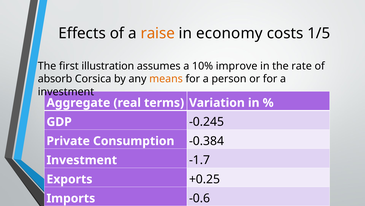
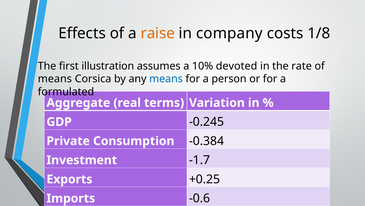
economy: economy -> company (229, 33)
1/5: 1/5 -> 1/8 (319, 33)
improve: improve -> devoted (237, 66)
absorb: absorb -> means (55, 79)
means colour: orange -> blue (166, 79)
investment: investment -> formulated (66, 91)
